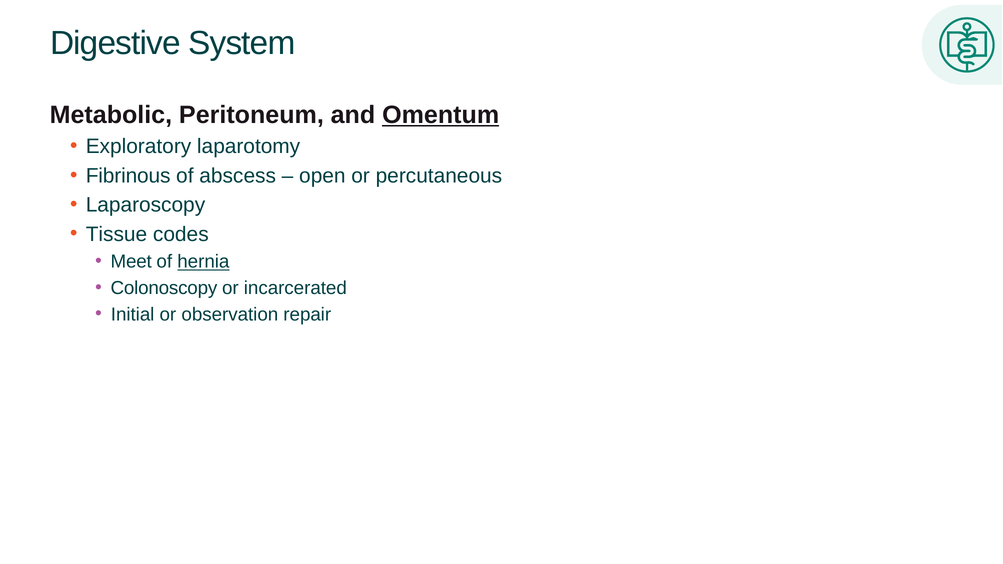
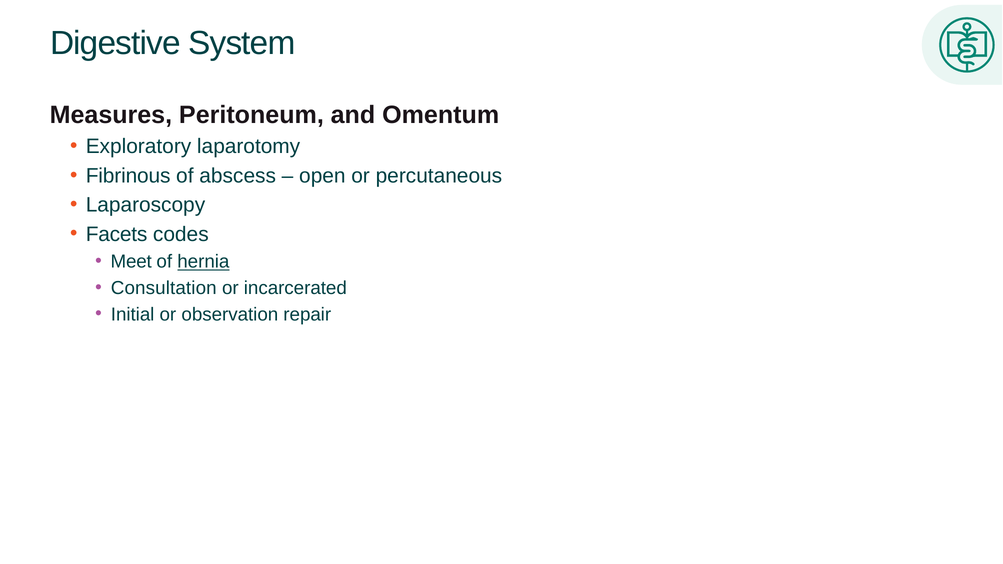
Metabolic: Metabolic -> Measures (111, 115)
Omentum underline: present -> none (441, 115)
Tissue: Tissue -> Facets (117, 234)
Colonoscopy: Colonoscopy -> Consultation (164, 288)
